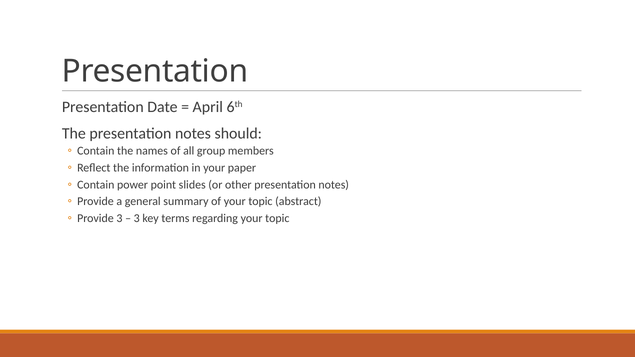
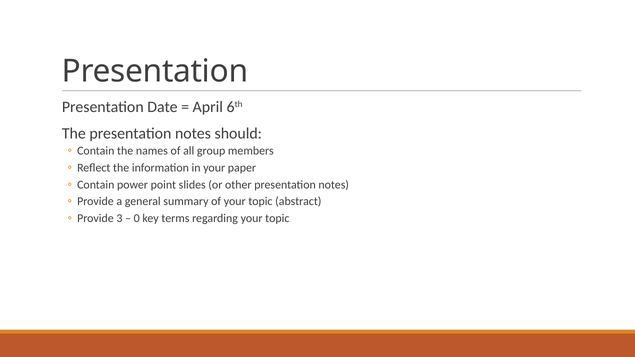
3: 3 -> 0 (137, 218)
